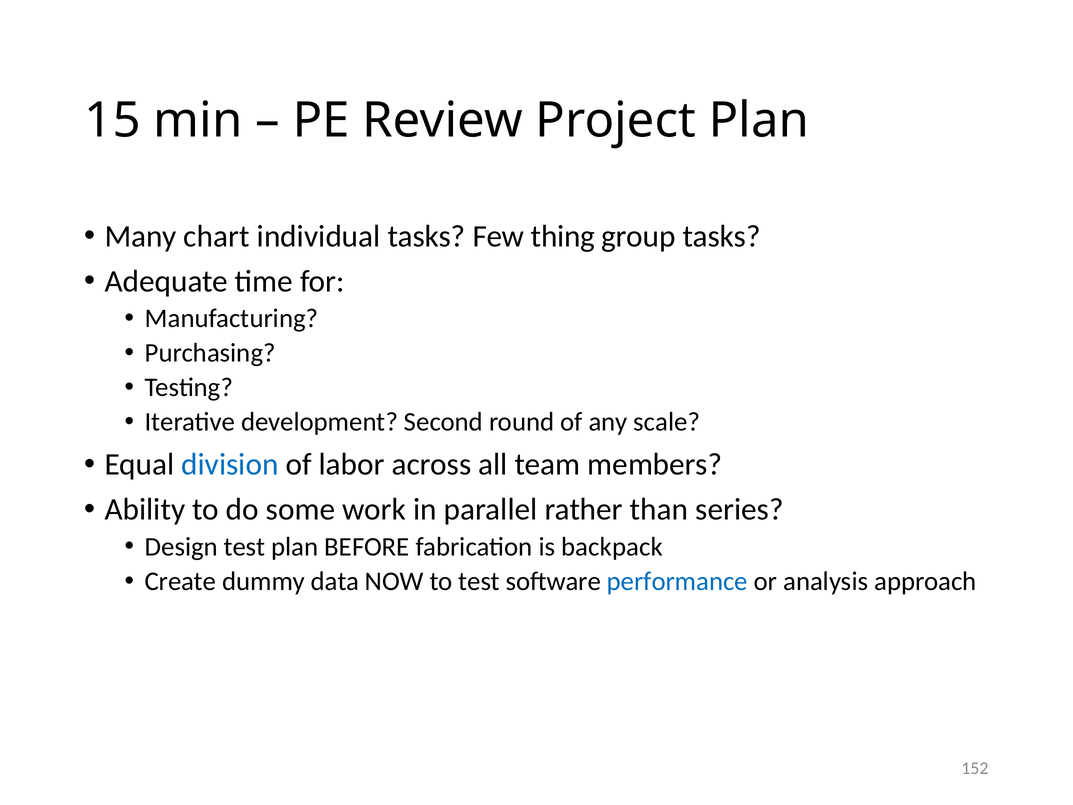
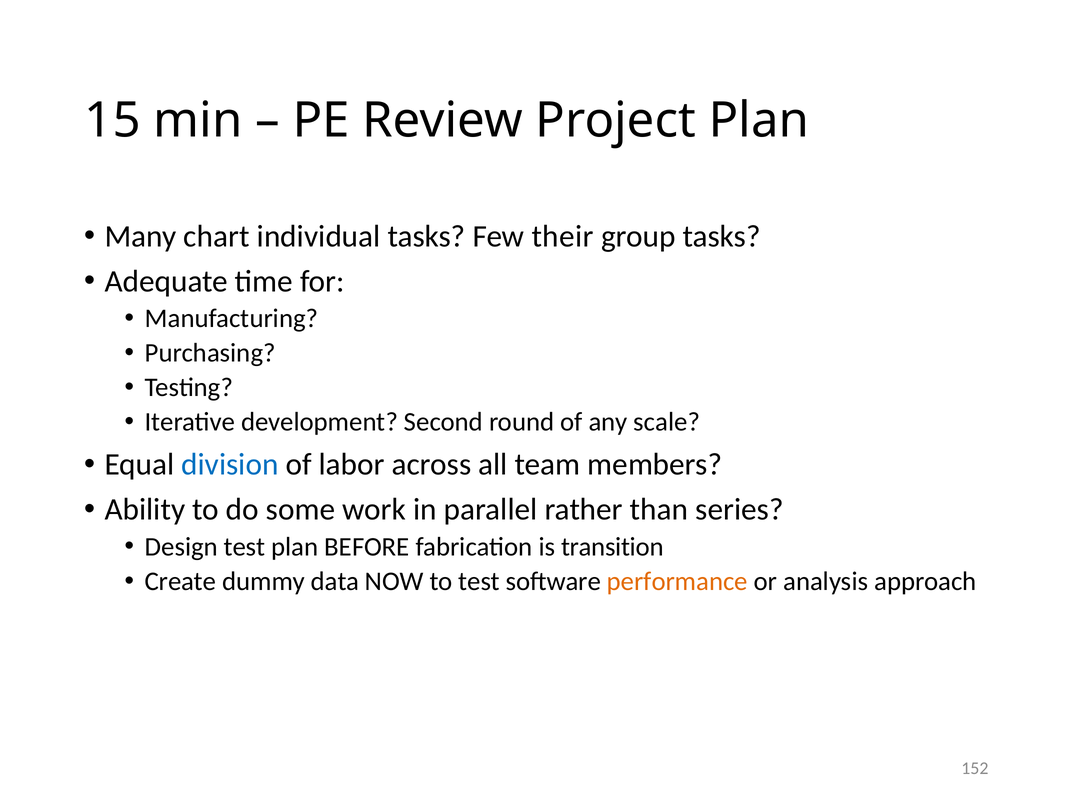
thing: thing -> their (563, 236)
backpack: backpack -> transition (612, 546)
performance colour: blue -> orange (677, 581)
